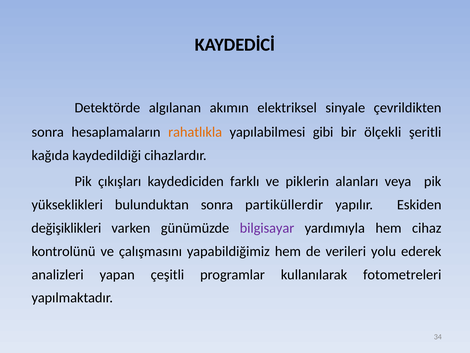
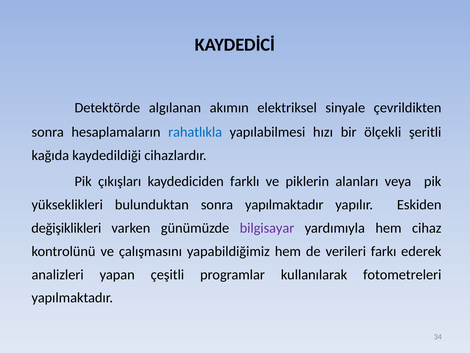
rahatlıkla colour: orange -> blue (195, 132)
gibi: gibi -> hızı (323, 132)
sonra partiküllerdir: partiküllerdir -> yapılmaktadır (284, 204)
yolu: yolu -> farkı (384, 251)
